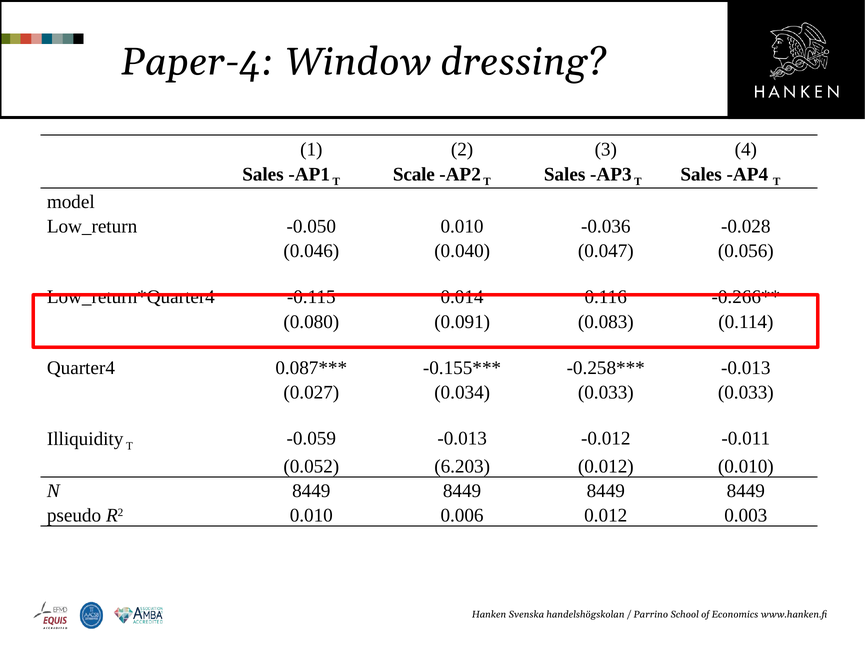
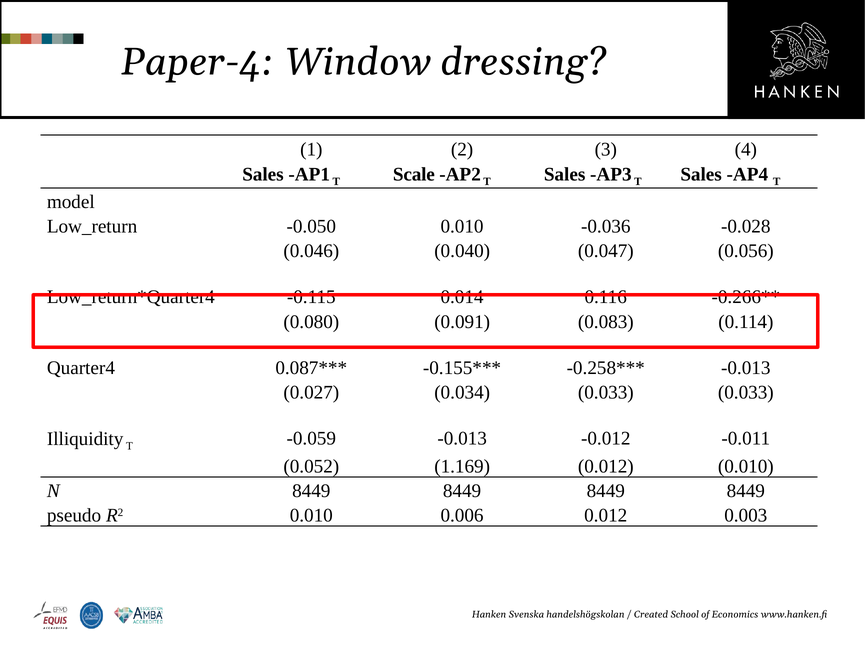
6.203: 6.203 -> 1.169 (462, 466)
Parrino: Parrino -> Created (651, 614)
